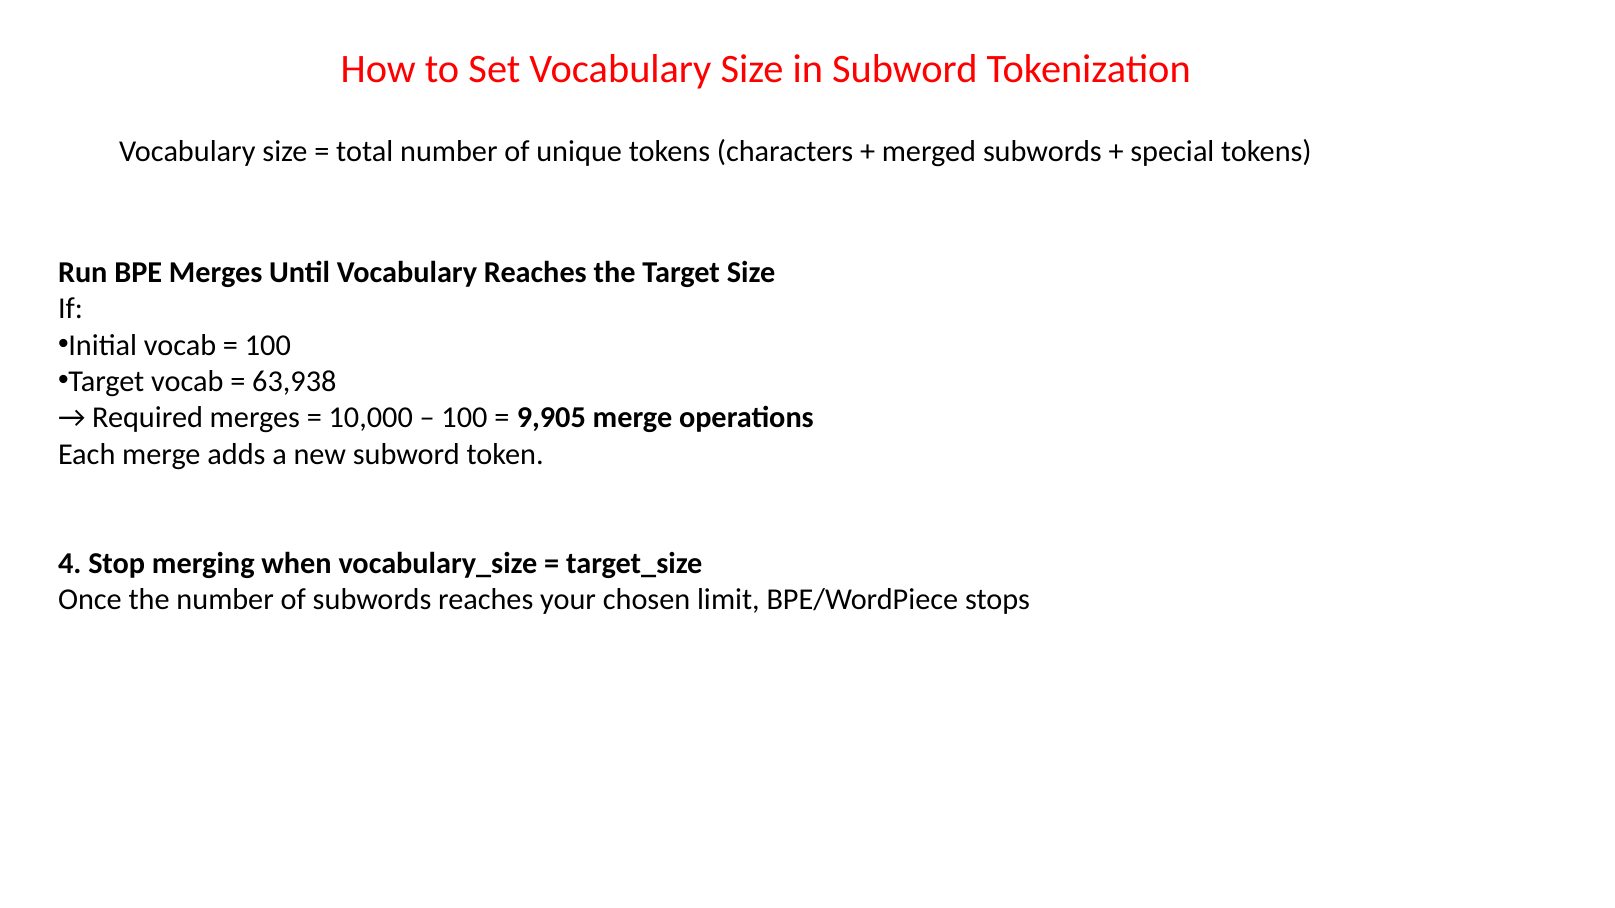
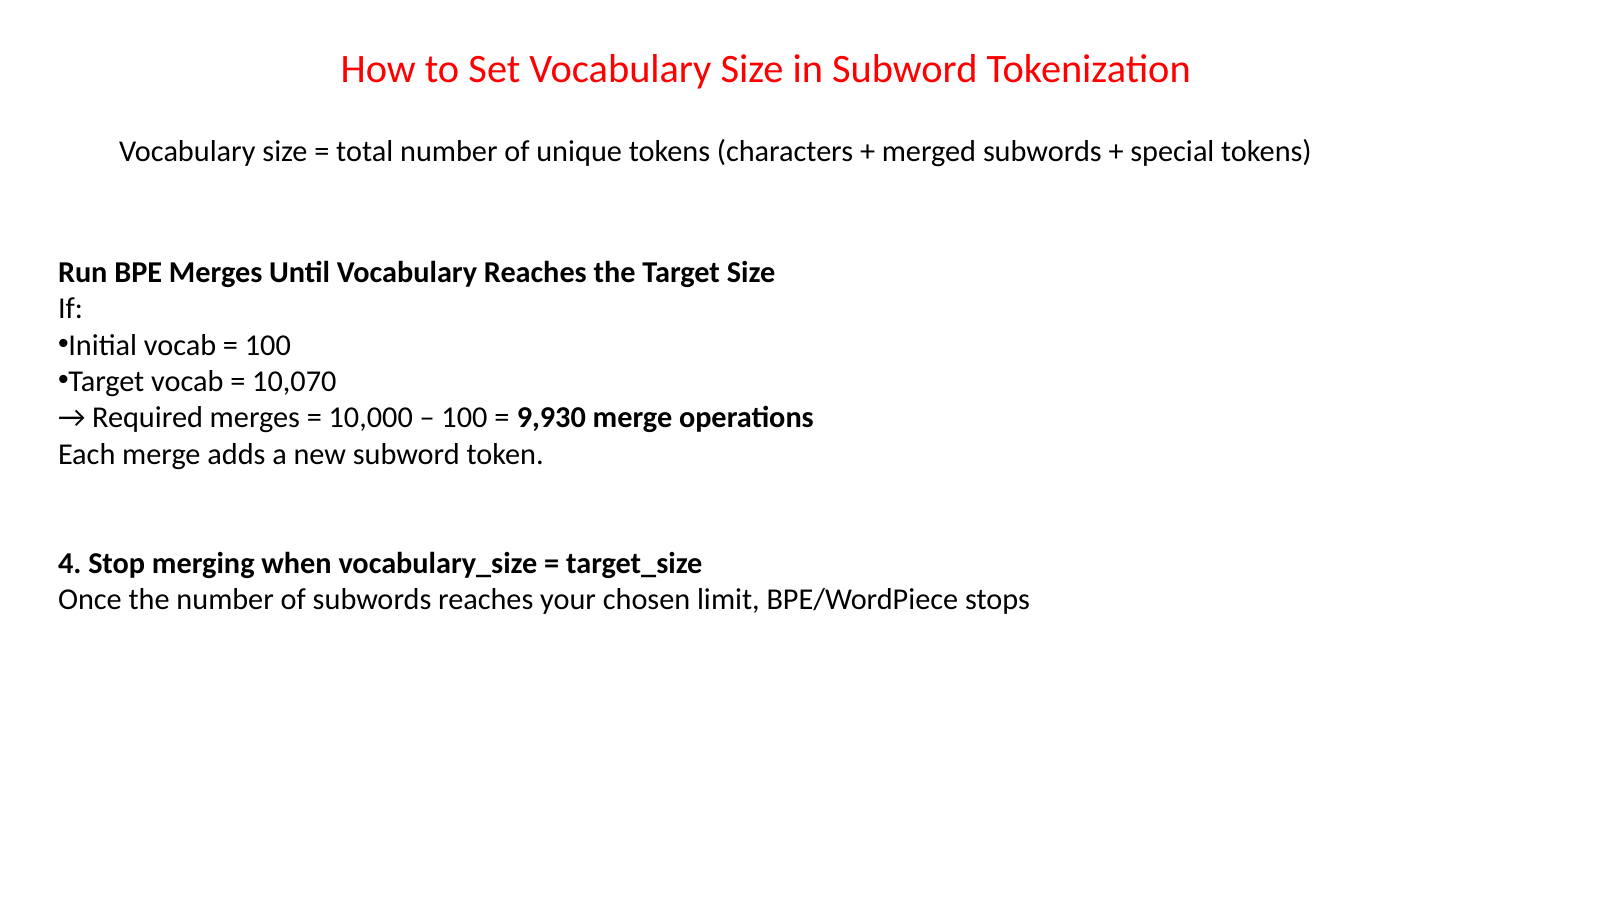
63,938: 63,938 -> 10,070 (294, 382)
9,905: 9,905 -> 9,930 (551, 418)
